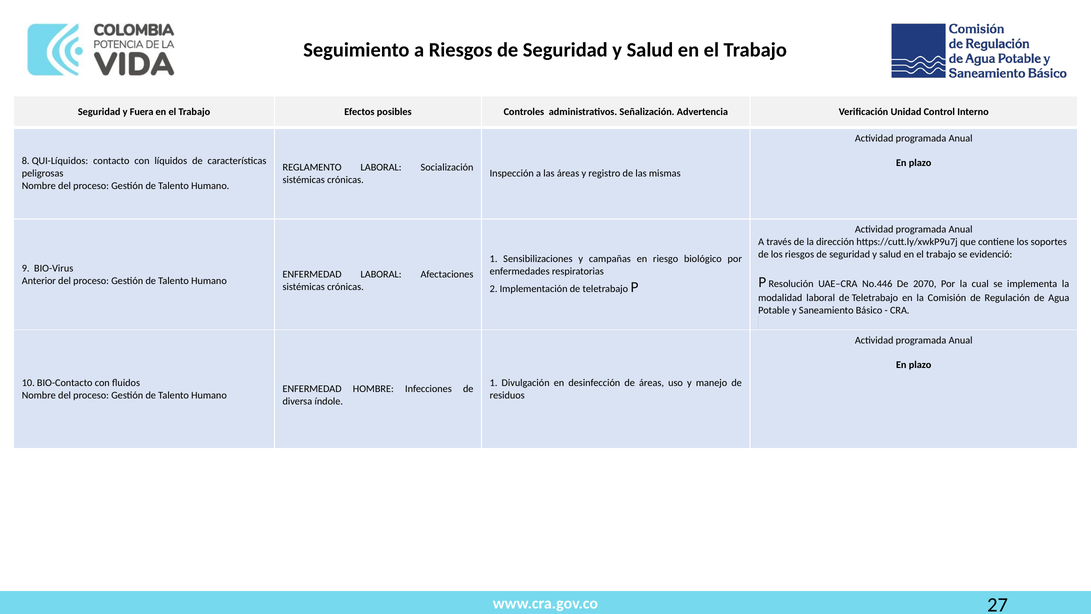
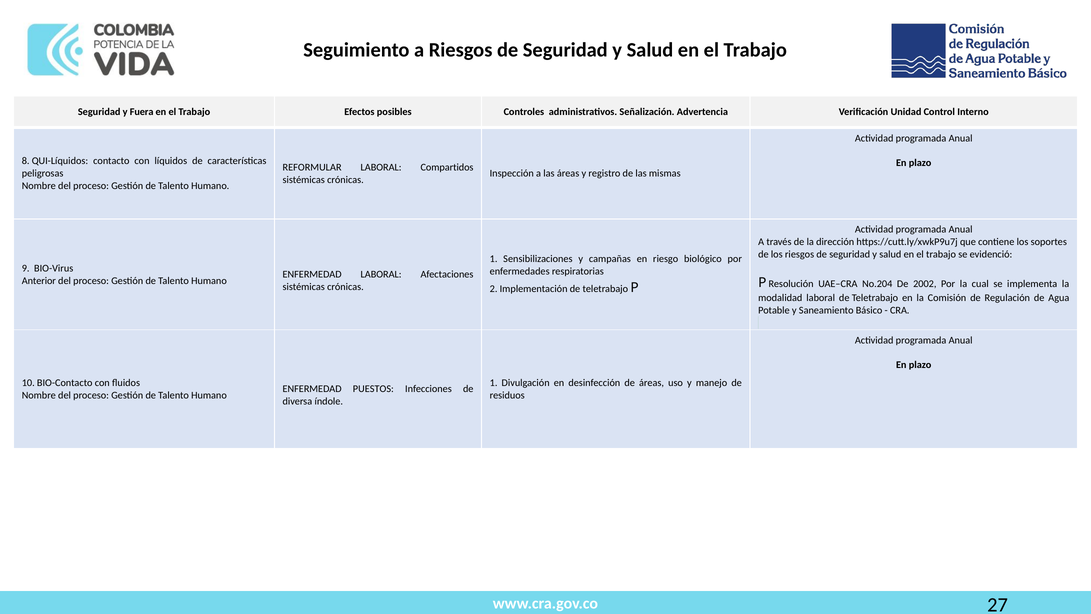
REGLAMENTO: REGLAMENTO -> REFORMULAR (312, 167)
Socialización: Socialización -> Compartidos (447, 167)
No.446: No.446 -> No.204 (877, 284)
2070: 2070 -> 2002 (925, 284)
HOMBRE: HOMBRE -> PUESTOS (373, 389)
